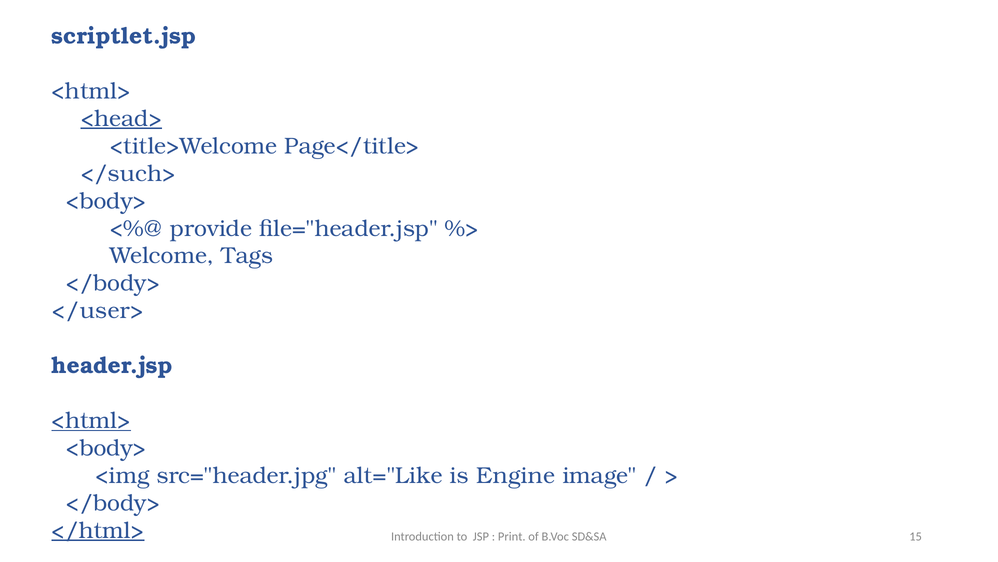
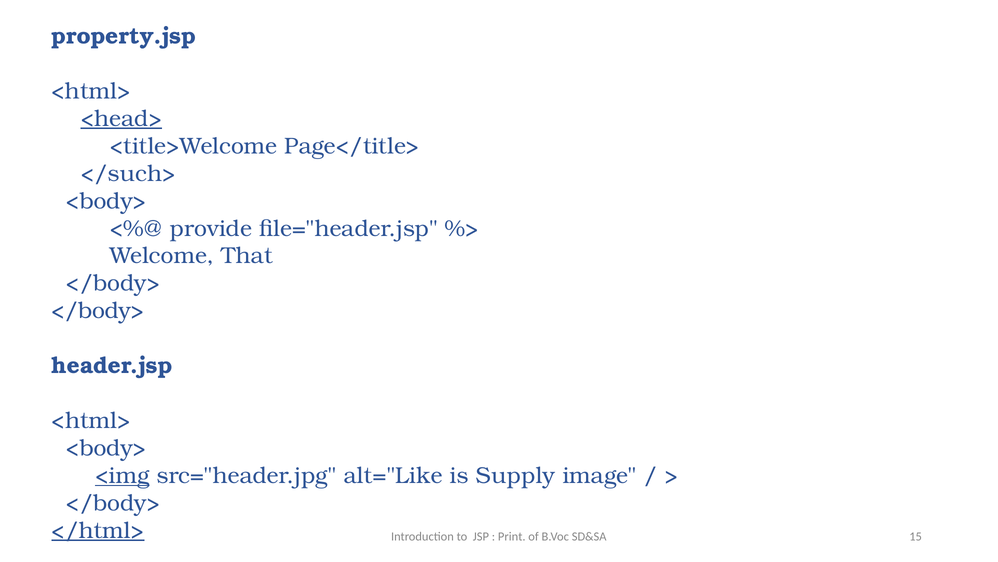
scriptlet.jsp: scriptlet.jsp -> property.jsp (124, 36)
Tags: Tags -> That (247, 256)
</user>: </user> -> </body> (98, 311)
<html> underline: present -> none (91, 420)
<img underline: none -> present (122, 475)
Engine: Engine -> Supply (516, 475)
